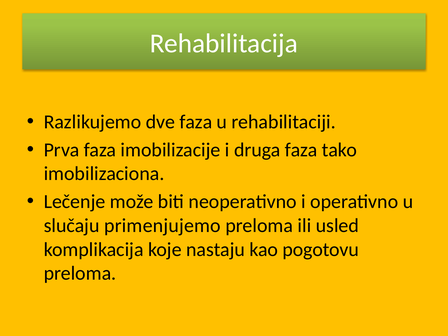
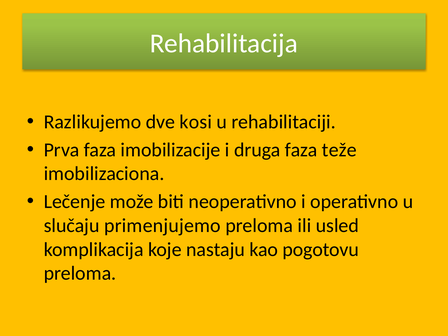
dve faza: faza -> kosi (196, 122)
tako: tako -> teže (339, 150)
